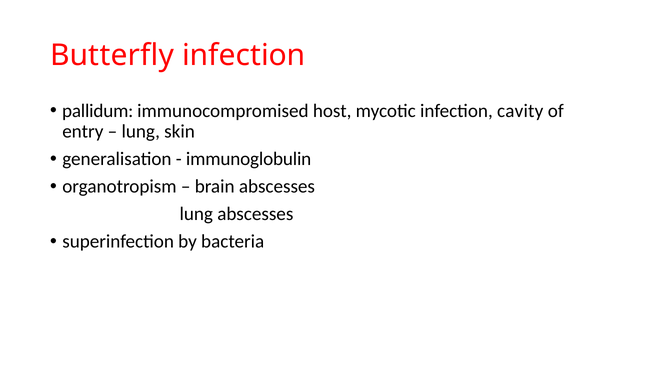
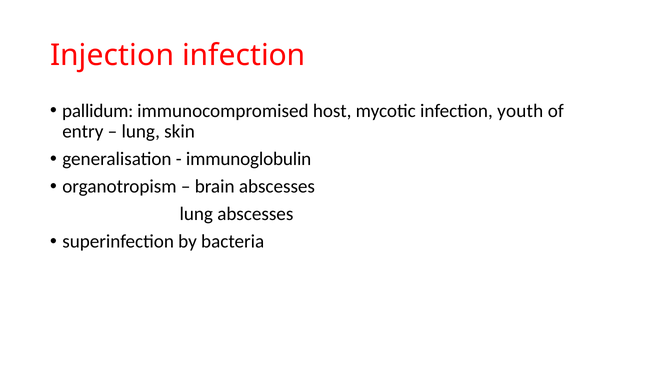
Butterfly: Butterfly -> Injection (112, 55)
cavity: cavity -> youth (520, 111)
